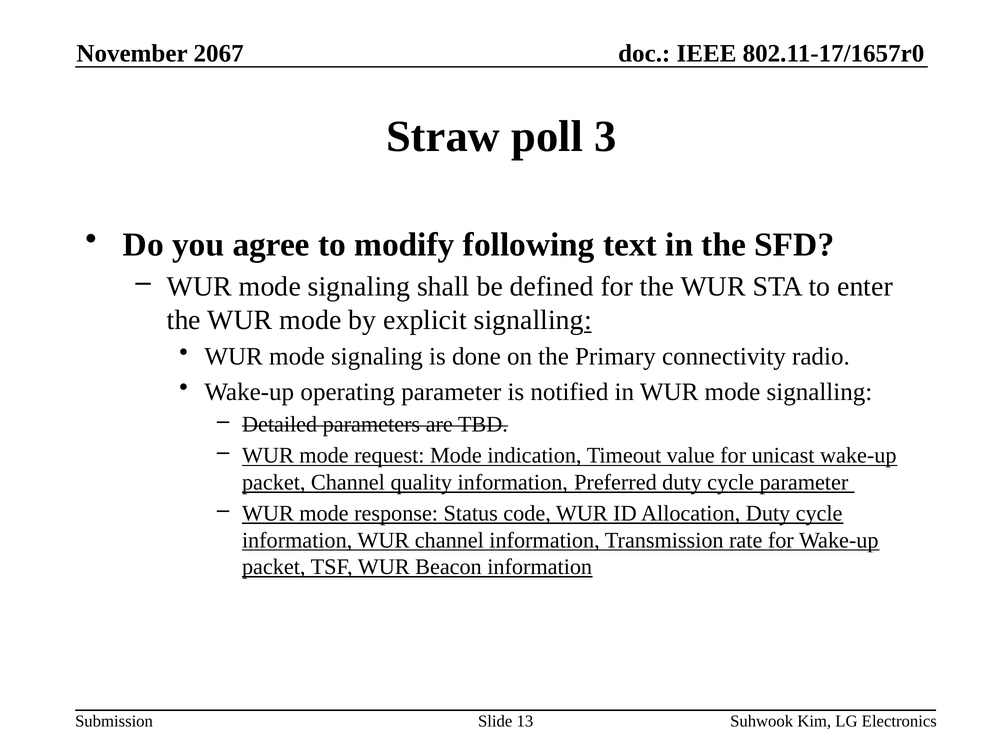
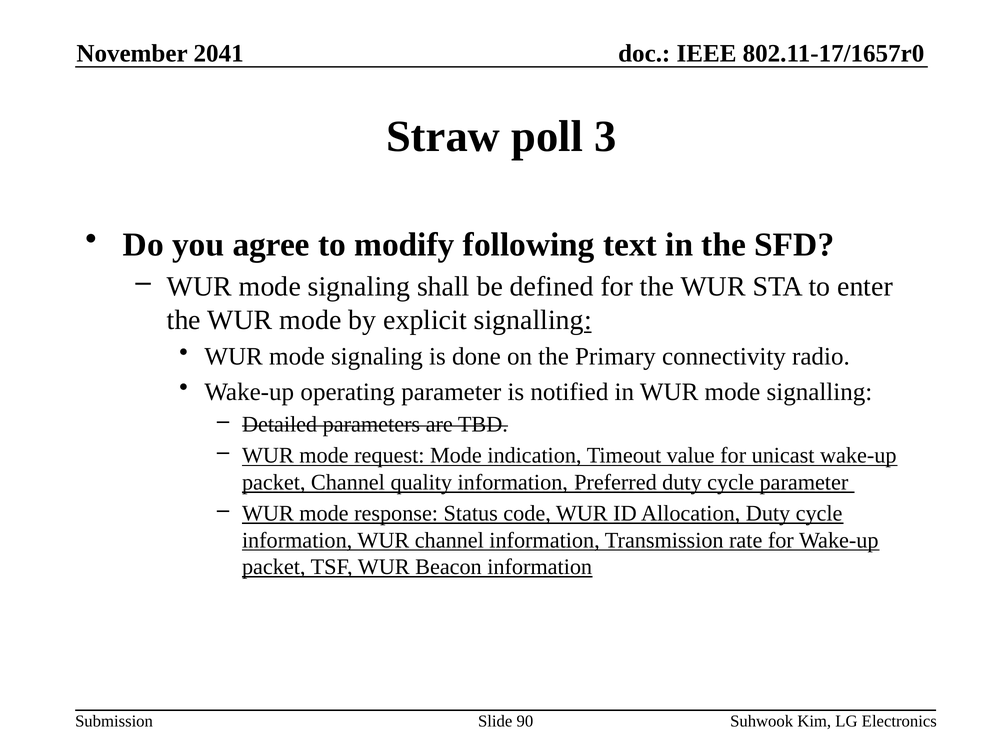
2067: 2067 -> 2041 (219, 54)
13: 13 -> 90 (525, 721)
